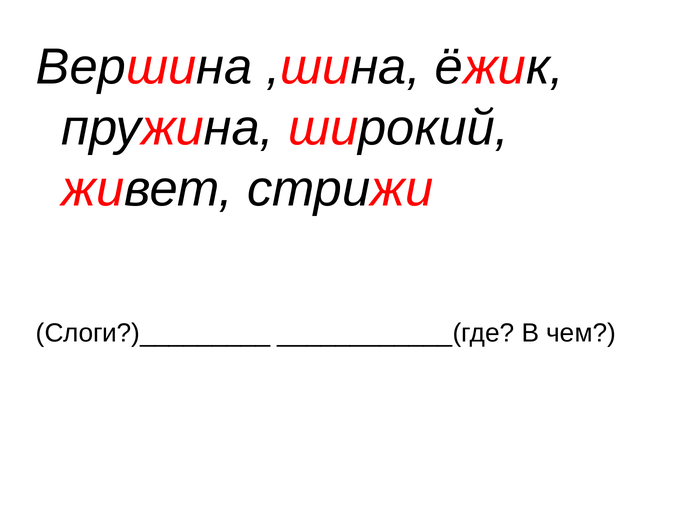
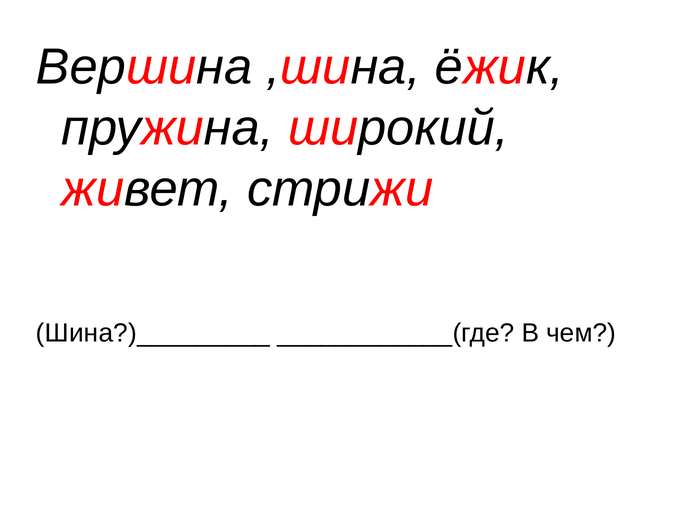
Слоги?)_________: Слоги?)_________ -> Шина?)_________ (153, 333)
